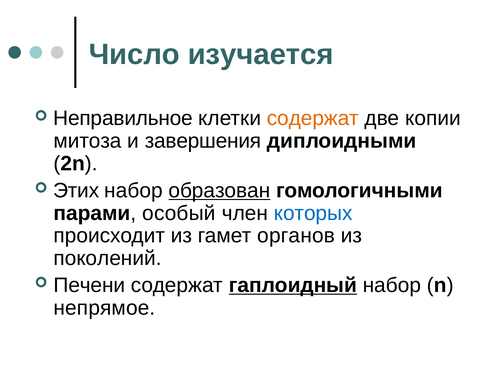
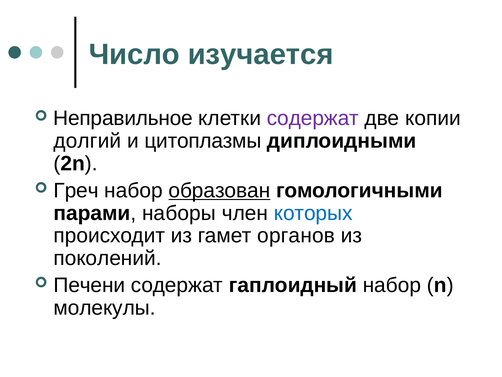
содержат colour: orange -> purple (313, 118)
митоза: митоза -> долгий (87, 141)
завершения: завершения -> цитоплазмы (203, 141)
Этих: Этих -> Греч (76, 190)
особый: особый -> наборы (179, 213)
гаплоидный underline: present -> none (293, 285)
непрямое: непрямое -> молекулы (105, 307)
